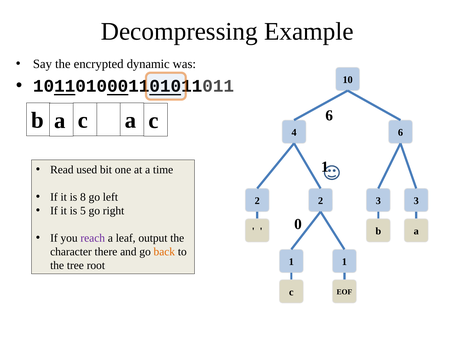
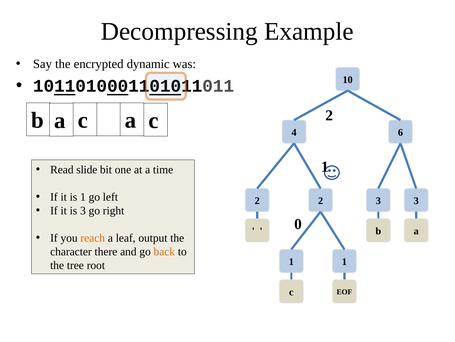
a c 6: 6 -> 2 (329, 115)
used: used -> slide (87, 169)
is 8: 8 -> 1 (83, 197)
is 5: 5 -> 3 (83, 210)
reach colour: purple -> orange (93, 238)
